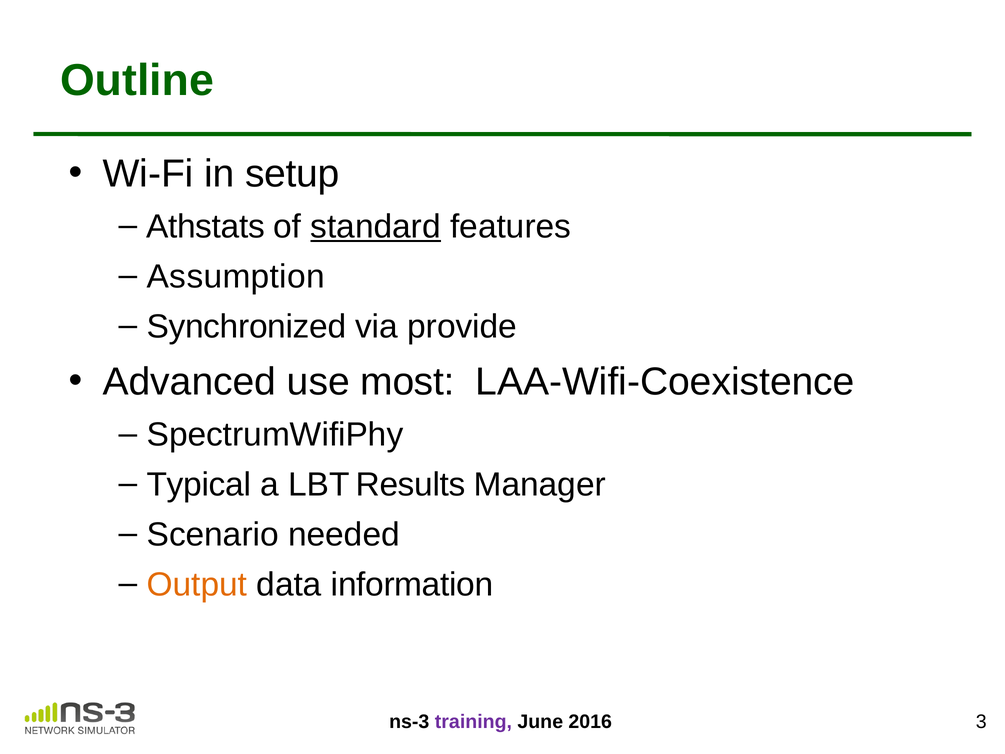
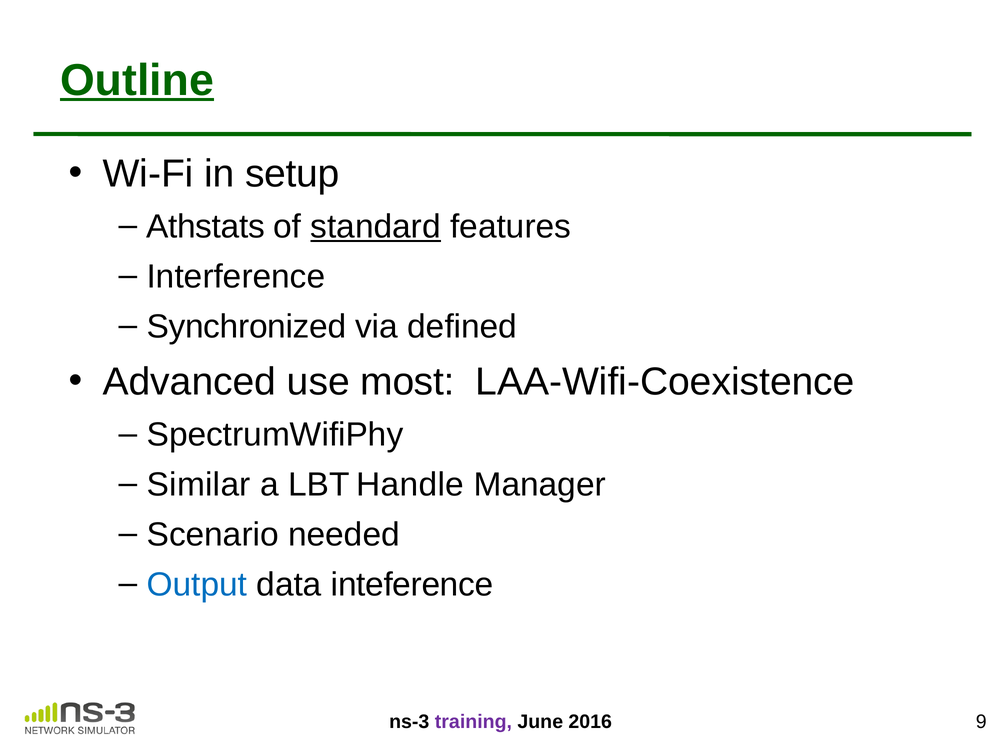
Outline underline: none -> present (137, 80)
Assumption: Assumption -> Interference (236, 277)
provide: provide -> defined (462, 327)
Typical: Typical -> Similar (199, 485)
Results: Results -> Handle (410, 485)
Output colour: orange -> blue (197, 585)
information: information -> inteference (412, 585)
3: 3 -> 9 (981, 721)
